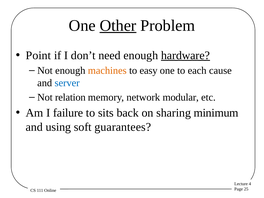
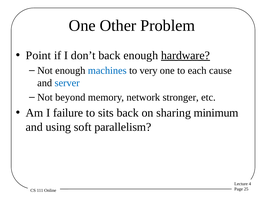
Other underline: present -> none (118, 26)
don’t need: need -> back (110, 55)
machines colour: orange -> blue (107, 71)
easy: easy -> very (149, 71)
relation: relation -> beyond (70, 97)
modular: modular -> stronger (181, 97)
guarantees: guarantees -> parallelism (123, 127)
